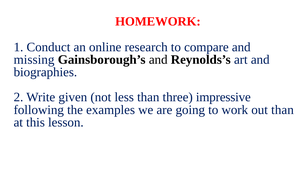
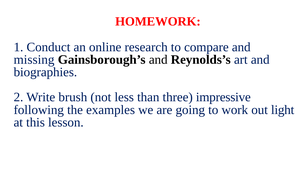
given: given -> brush (73, 97)
out than: than -> light (283, 110)
